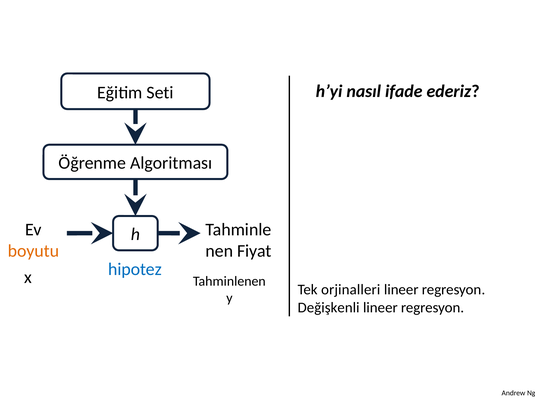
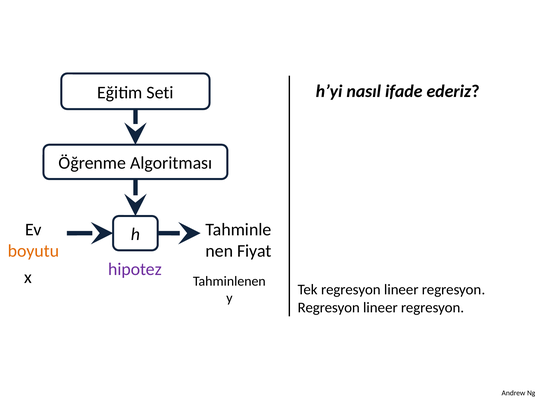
hipotez colour: blue -> purple (135, 269)
Tek orjinalleri: orjinalleri -> regresyon (351, 290)
Değişkenli: Değişkenli -> Regresyon (329, 308)
